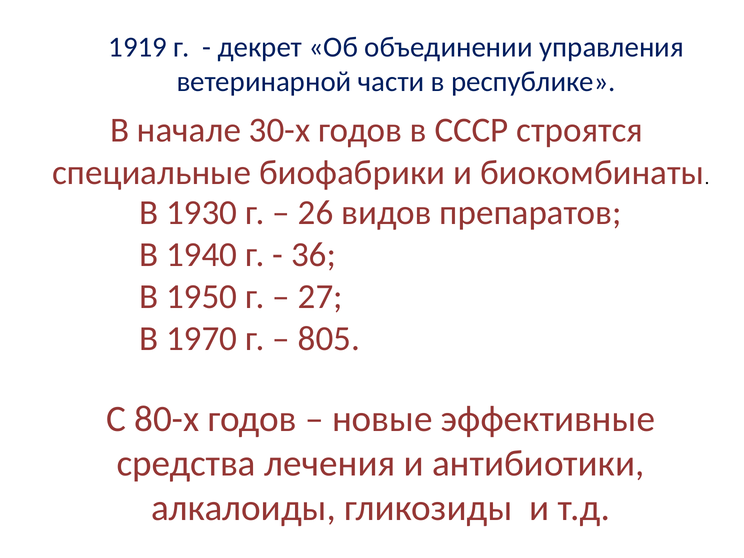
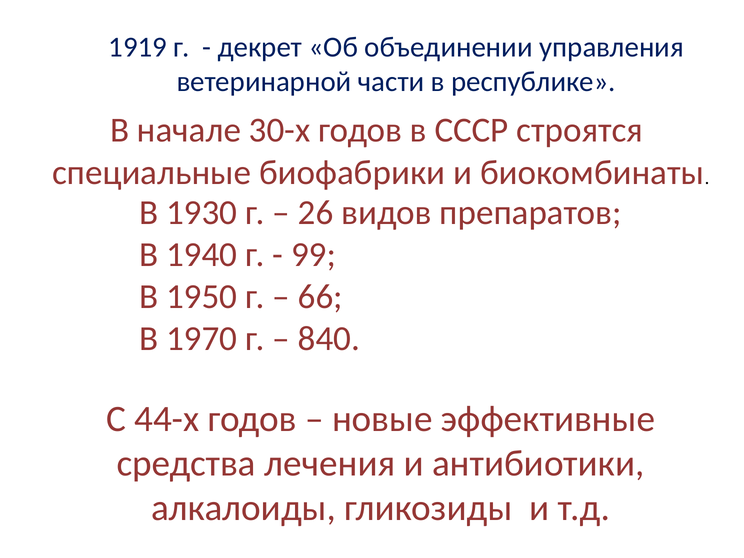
36: 36 -> 99 (314, 255)
27: 27 -> 66 (320, 297)
805: 805 -> 840 (329, 339)
80-х: 80-х -> 44-х (167, 419)
